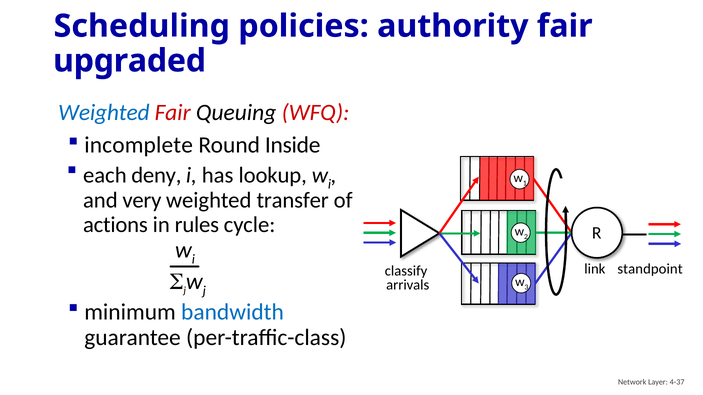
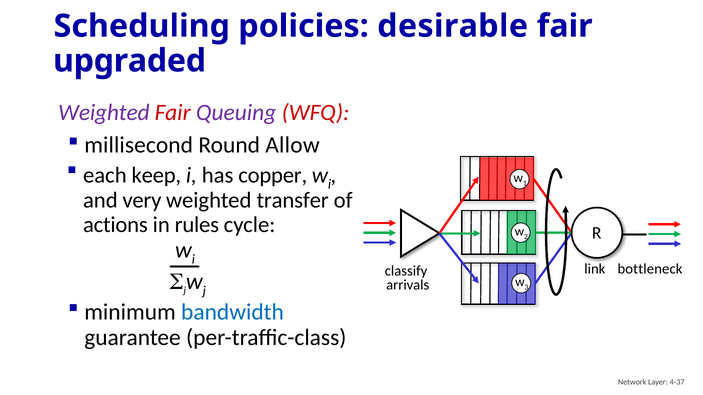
authority: authority -> desirable (453, 26)
Weighted colour: blue -> purple (104, 113)
Queuing colour: black -> purple (236, 113)
incomplete: incomplete -> millisecond (139, 145)
Inside: Inside -> Allow (292, 145)
deny: deny -> keep (156, 175)
lookup: lookup -> copper (273, 175)
standpoint: standpoint -> bottleneck (650, 269)
